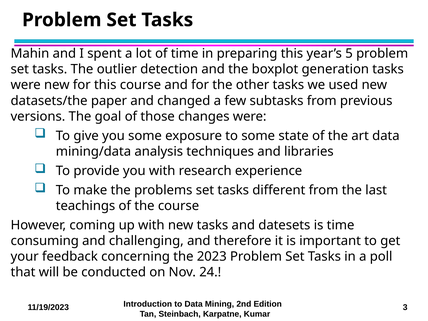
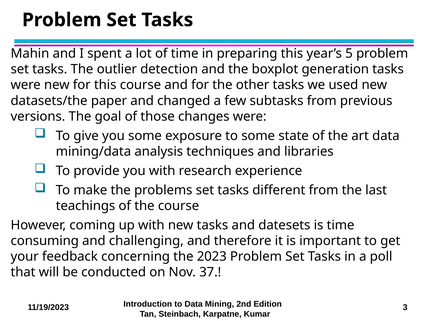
24: 24 -> 37 (210, 272)
